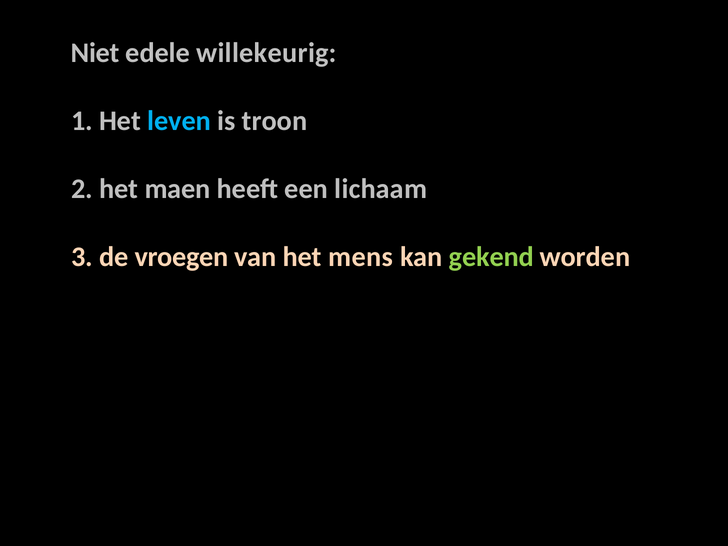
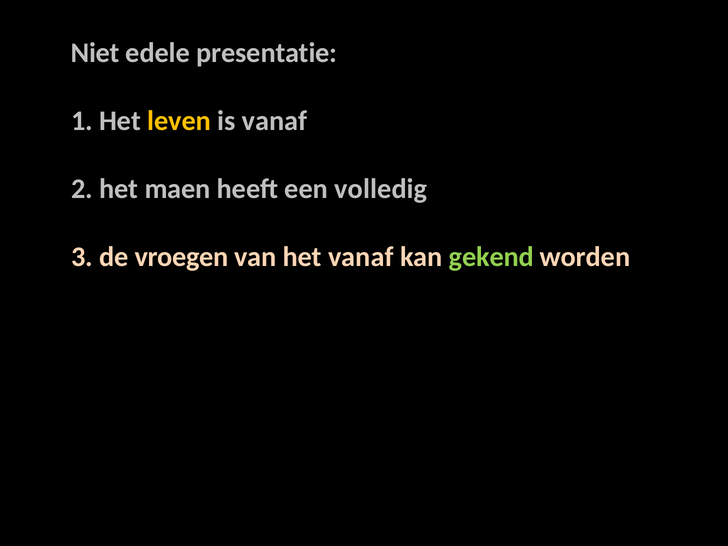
willekeurig: willekeurig -> presentatie (267, 53)
leven colour: light blue -> yellow (179, 121)
is troon: troon -> vanaf (275, 121)
lichaam: lichaam -> volledig (381, 189)
het mens: mens -> vanaf (361, 257)
